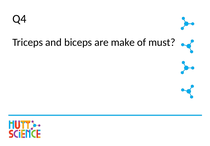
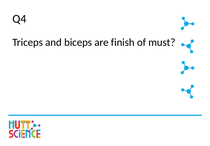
make: make -> finish (123, 42)
